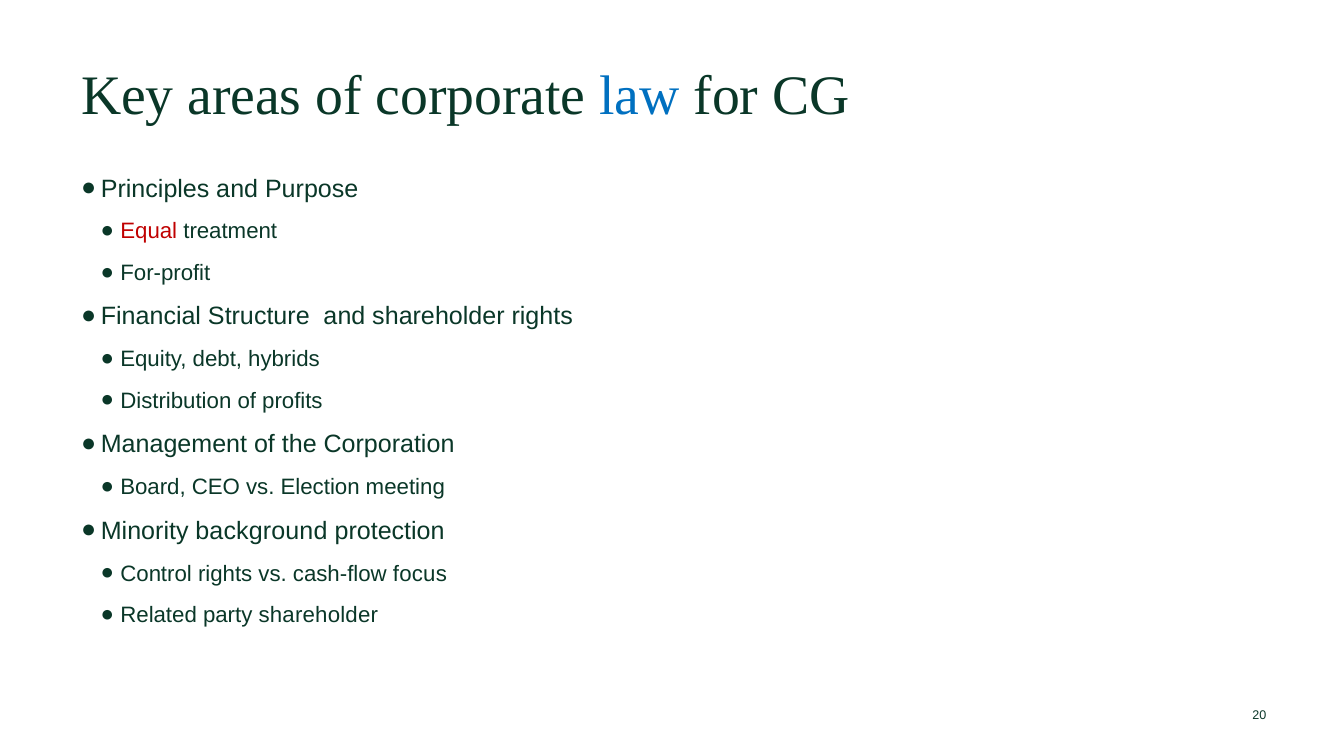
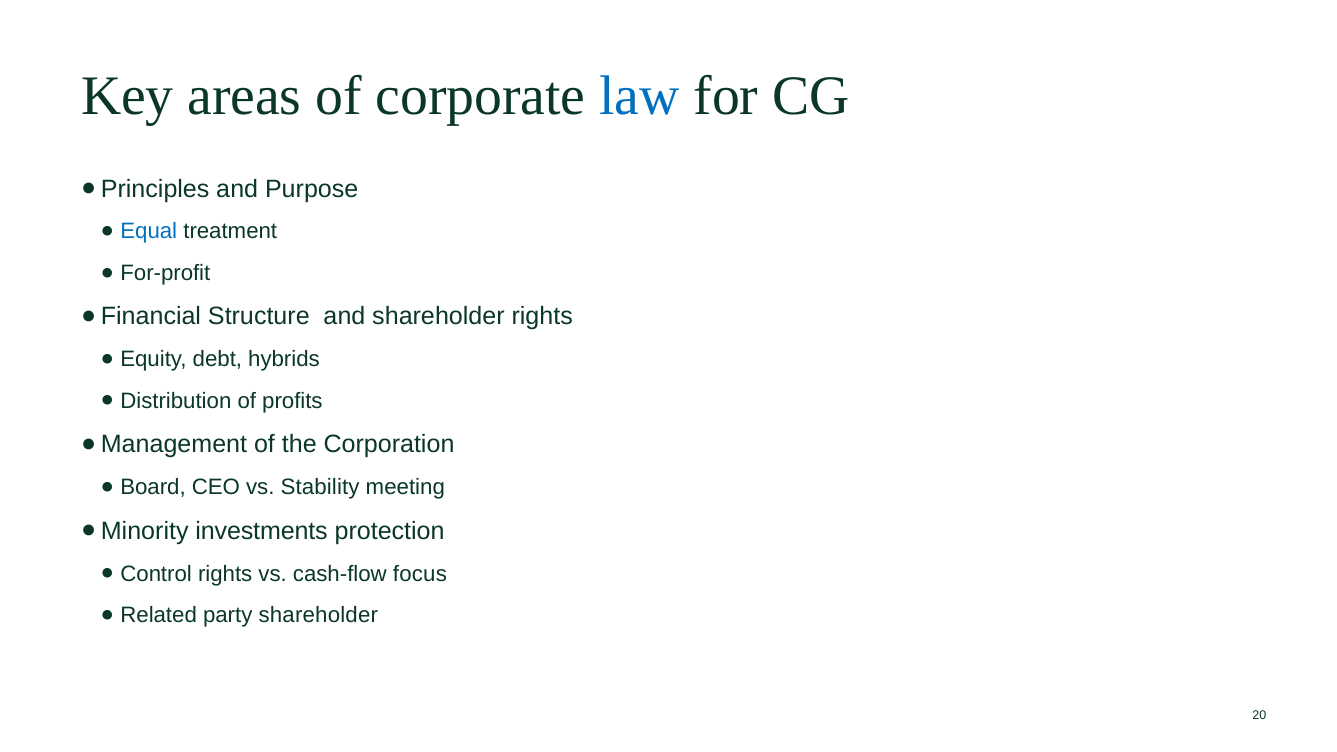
Equal colour: red -> blue (149, 232)
Election: Election -> Stability (320, 487)
background: background -> investments (262, 531)
